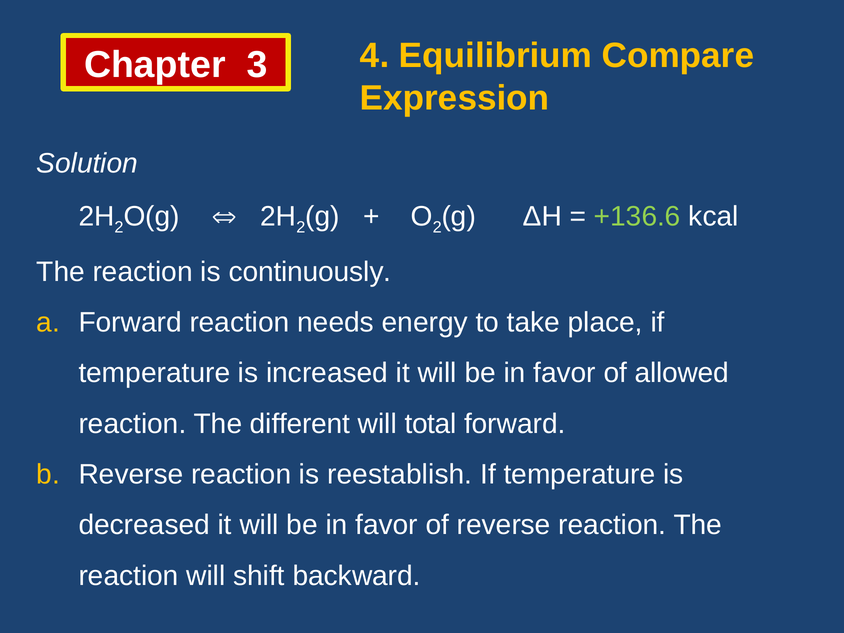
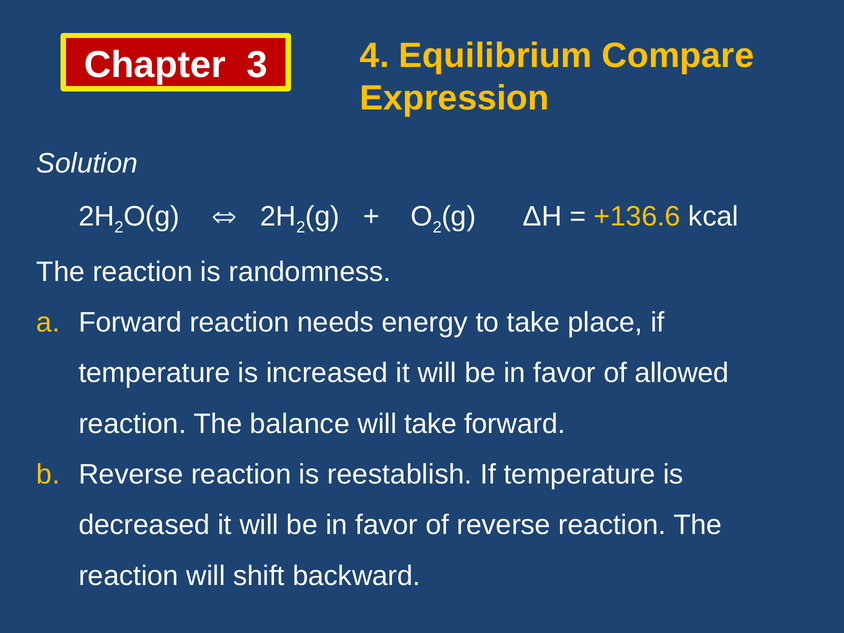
+136.6 colour: light green -> yellow (637, 217)
continuously: continuously -> randomness (310, 272)
different: different -> balance (300, 424)
will total: total -> take (431, 424)
